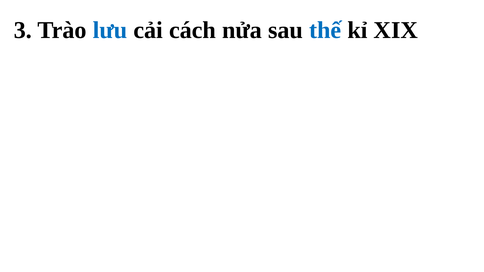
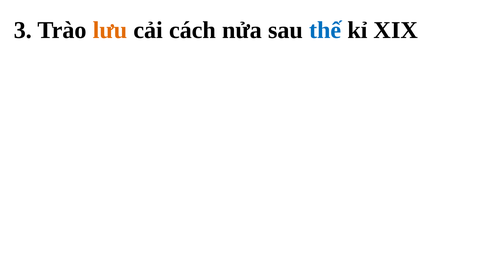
lưu colour: blue -> orange (110, 30)
